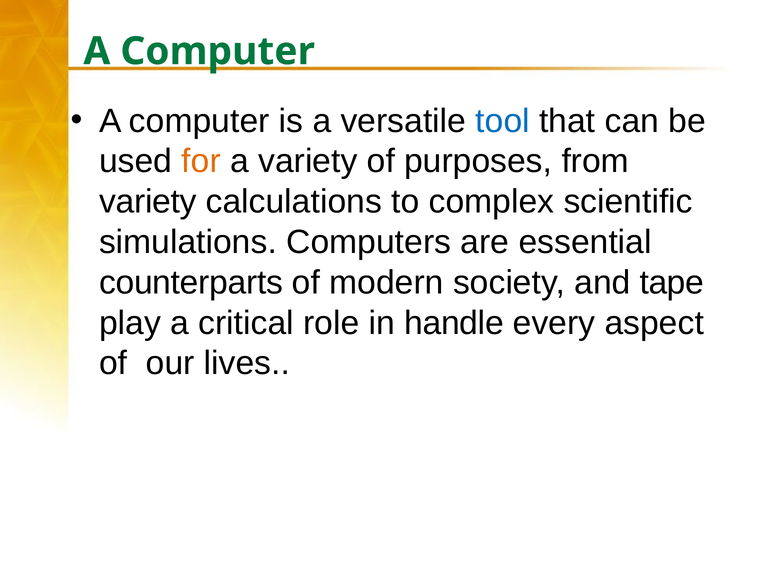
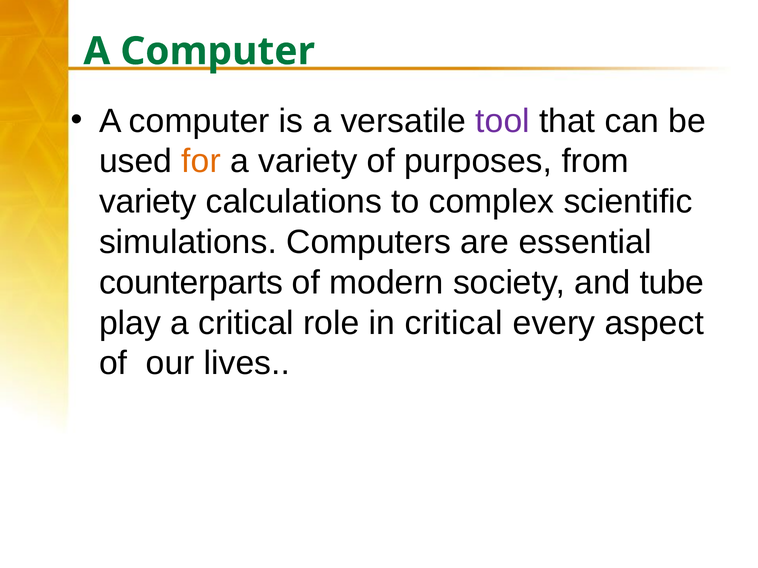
tool colour: blue -> purple (503, 121)
tape: tape -> tube (672, 283)
in handle: handle -> critical (454, 323)
